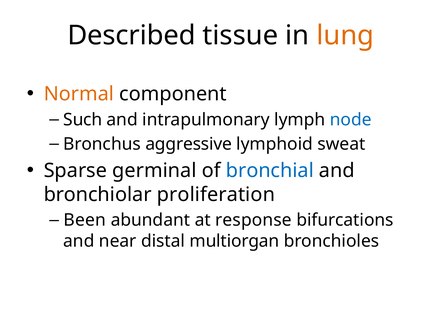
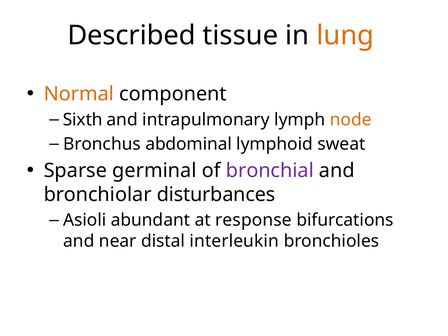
Such: Such -> Sixth (83, 120)
node colour: blue -> orange (351, 120)
aggressive: aggressive -> abdominal (189, 144)
bronchial colour: blue -> purple (270, 171)
proliferation: proliferation -> disturbances (216, 195)
Been: Been -> Asioli (85, 220)
multiorgan: multiorgan -> interleukin (234, 241)
